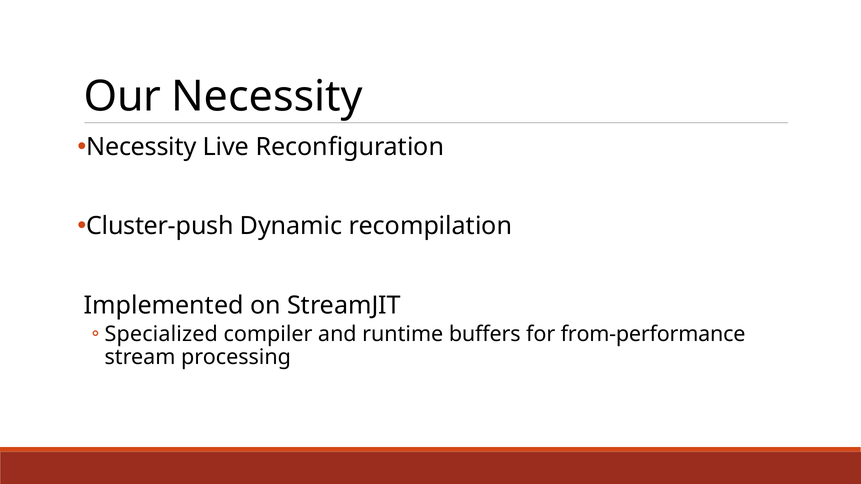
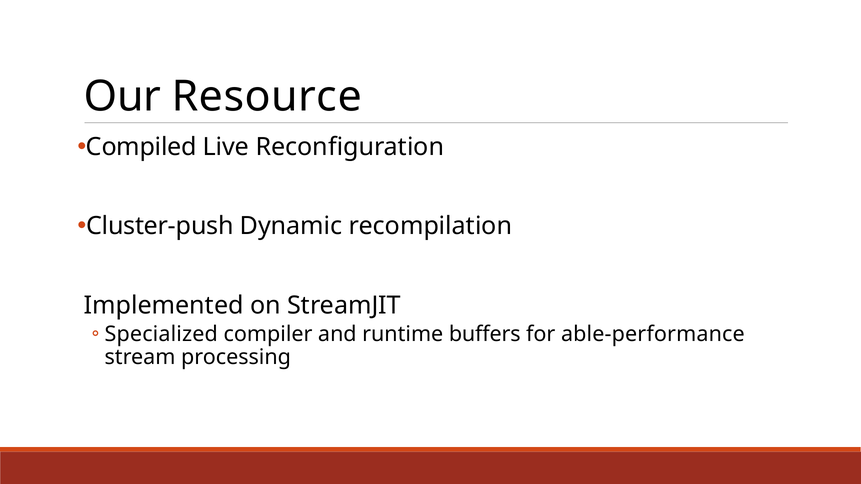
Our Necessity: Necessity -> Resource (267, 96)
Necessity: Necessity -> Compiled (141, 147)
from-performance: from-performance -> able-performance (653, 334)
